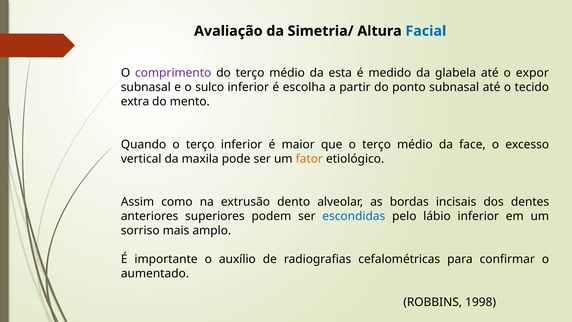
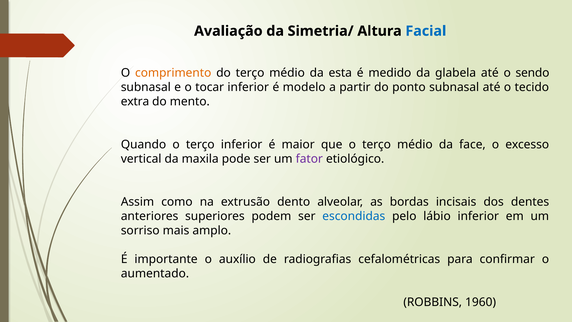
comprimento colour: purple -> orange (173, 73)
expor: expor -> sendo (532, 73)
sulco: sulco -> tocar (210, 87)
escolha: escolha -> modelo (304, 87)
fator colour: orange -> purple (309, 159)
1998: 1998 -> 1960 (481, 302)
